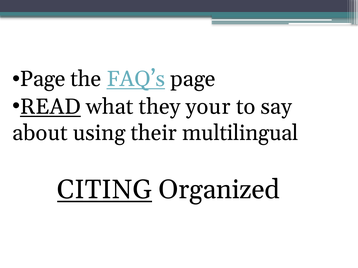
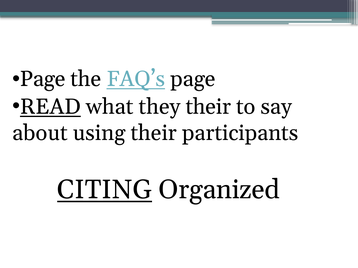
they your: your -> their (208, 107)
multilingual: multilingual -> participants (240, 133)
